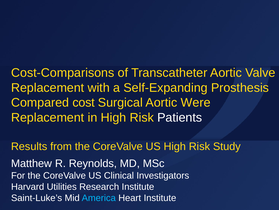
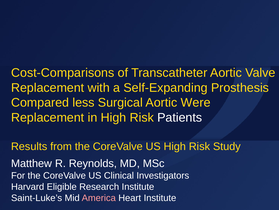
cost: cost -> less (84, 102)
Utilities: Utilities -> Eligible (62, 186)
America colour: light blue -> pink (99, 197)
